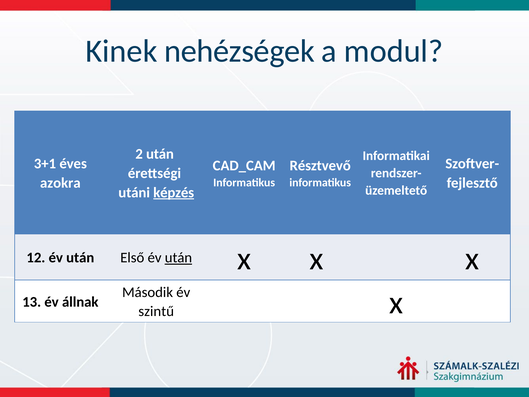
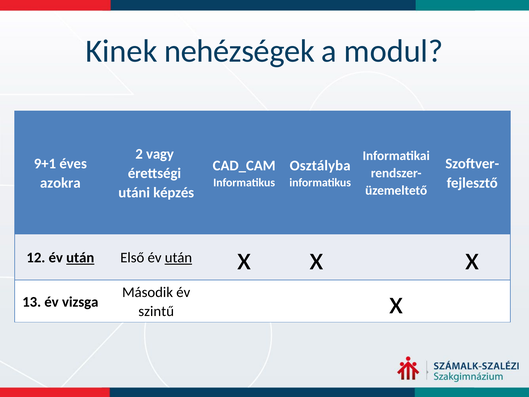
2 után: után -> vagy (160, 154)
3+1: 3+1 -> 9+1 (45, 164)
Résztvevő: Résztvevő -> Osztályba (320, 165)
képzés underline: present -> none (174, 192)
után underline: none -> present (80, 258)
állnak: állnak -> vizsga (80, 302)
